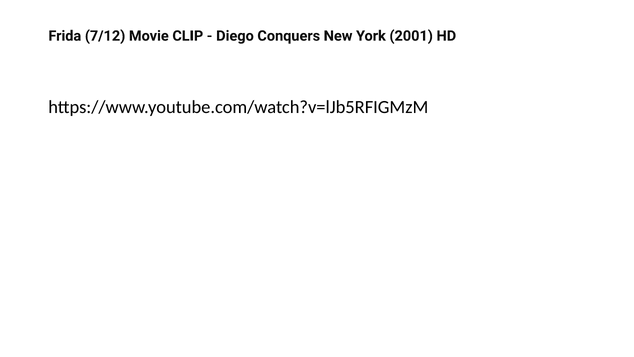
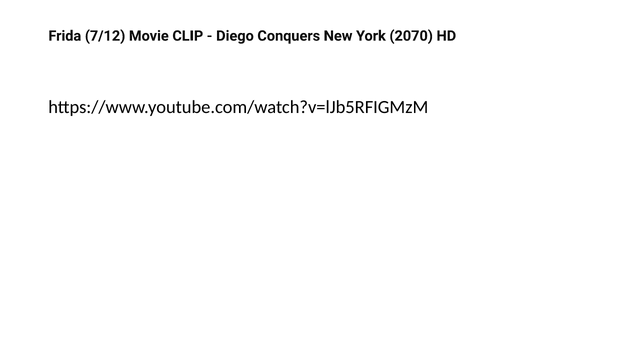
2001: 2001 -> 2070 (411, 36)
